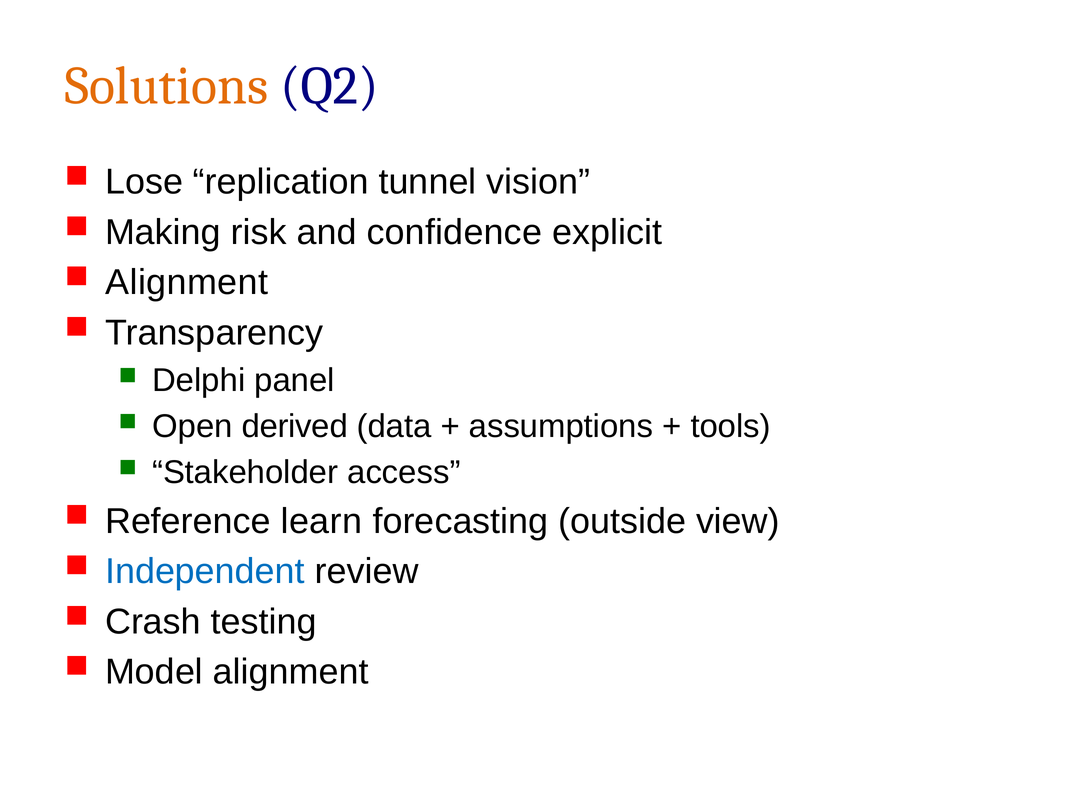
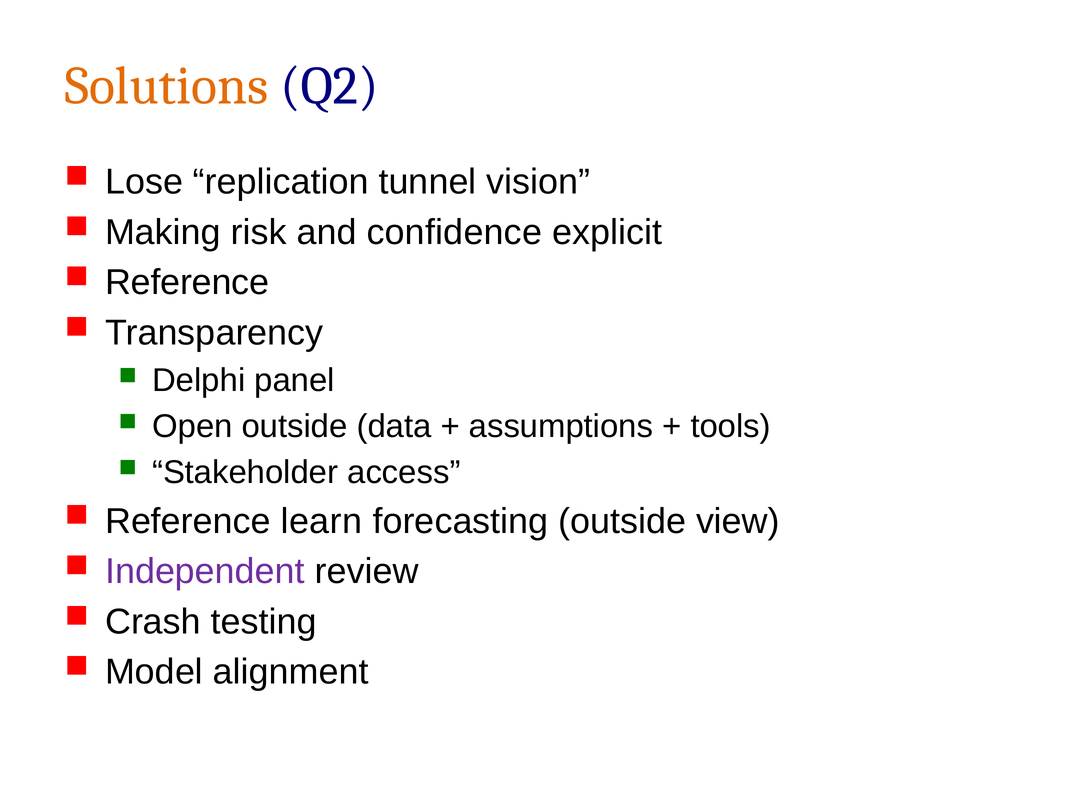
Alignment: Alignment -> Reference (187, 283)
Open derived: derived -> outside (295, 427)
Independent colour: blue -> purple (205, 572)
